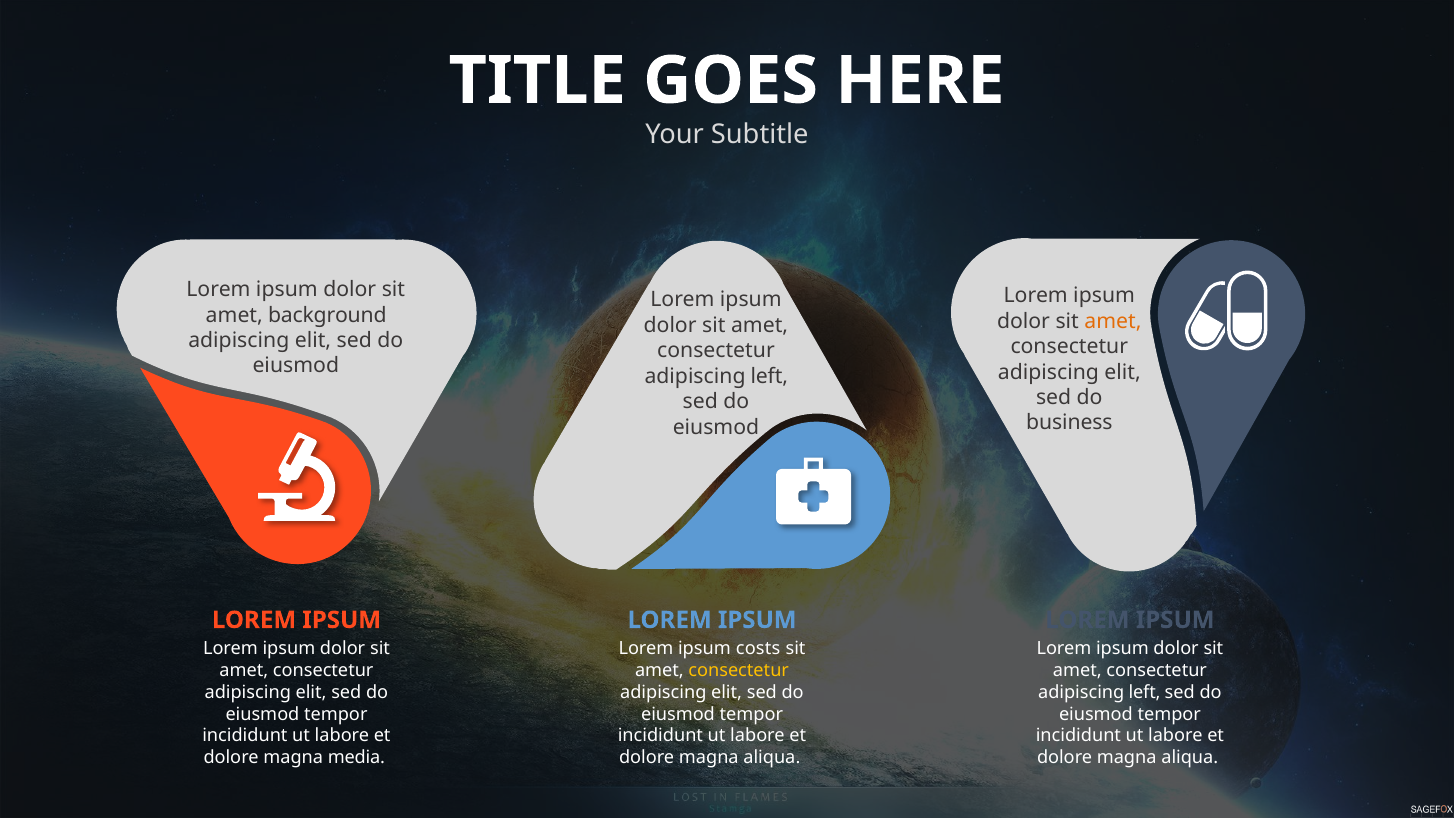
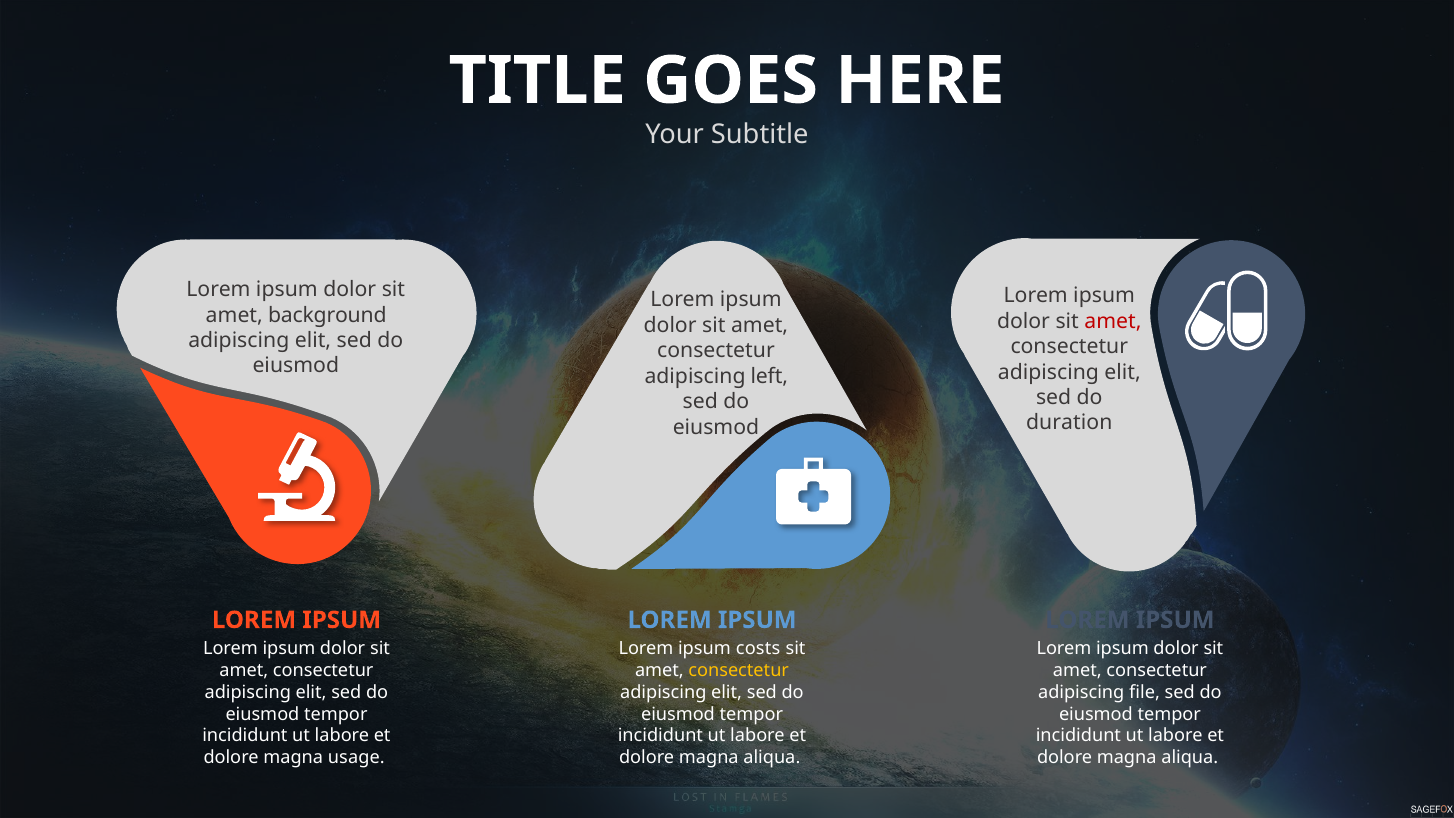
amet colour: orange -> red (1113, 321)
business: business -> duration (1069, 423)
left: left -> file (1144, 692)
media: media -> usage (356, 758)
